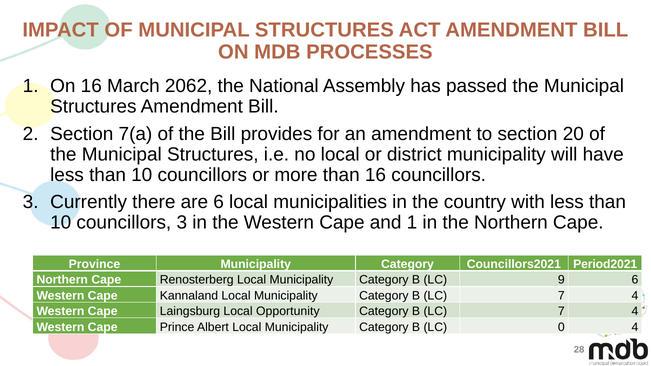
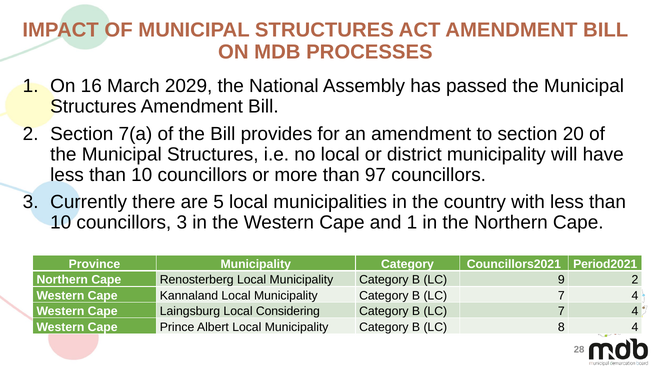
2062: 2062 -> 2029 (189, 86)
than 16: 16 -> 97 (375, 175)
are 6: 6 -> 5 (219, 202)
9 6: 6 -> 2 (635, 280)
Opportunity: Opportunity -> Considering (288, 311)
0: 0 -> 8 (561, 327)
